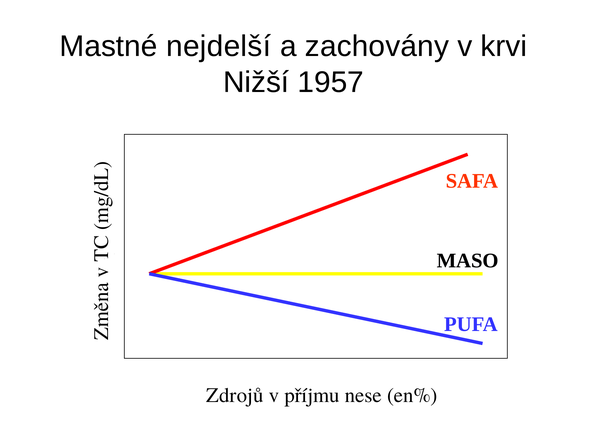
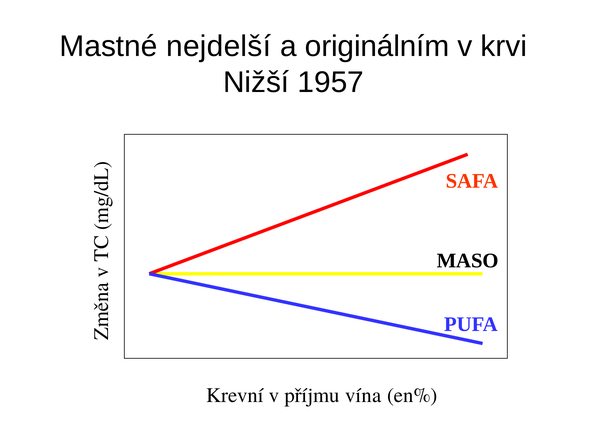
zachovány: zachovány -> originálním (377, 46)
Zdrojů: Zdrojů -> Krevní (235, 395)
nese: nese -> vína (363, 395)
